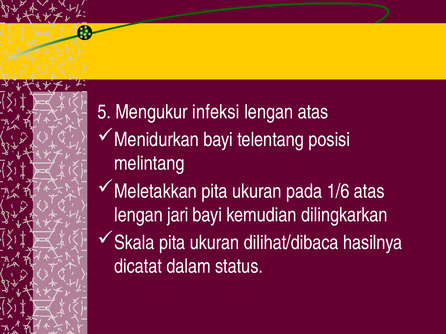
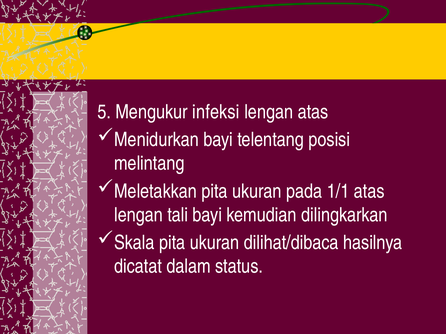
1/6: 1/6 -> 1/1 (338, 191)
jari: jari -> tali (178, 215)
